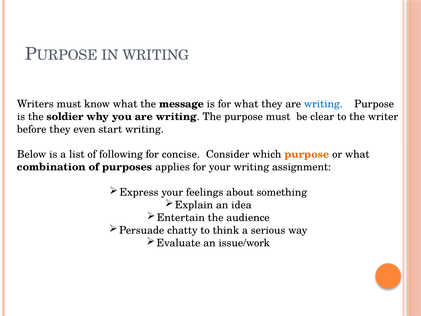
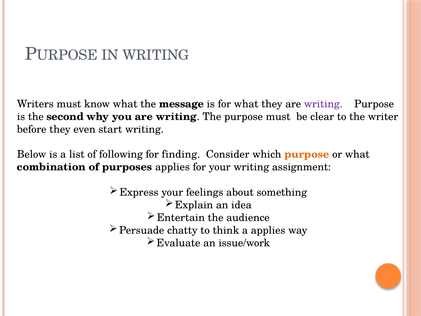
writing colour: blue -> purple (323, 104)
soldier: soldier -> second (65, 116)
concise: concise -> finding (181, 154)
a serious: serious -> applies (268, 230)
